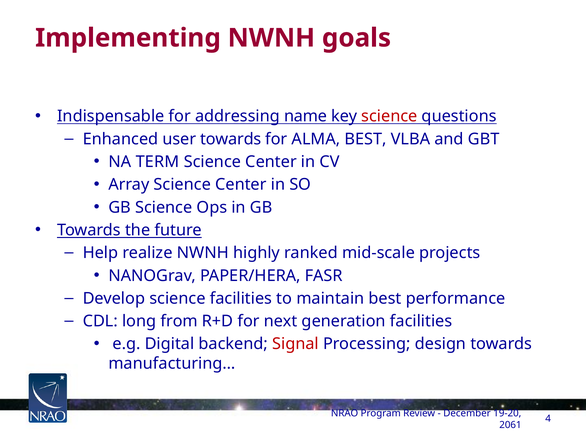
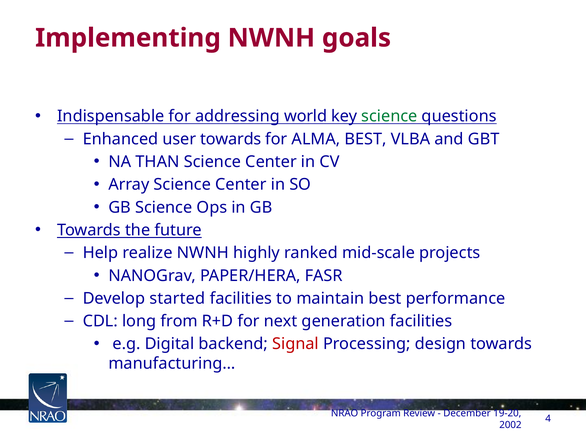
name: name -> world (306, 116)
science colour: red -> green (389, 116)
TERM: TERM -> THAN (157, 162)
Develop science: science -> started (177, 299)
2061: 2061 -> 2002 (510, 426)
